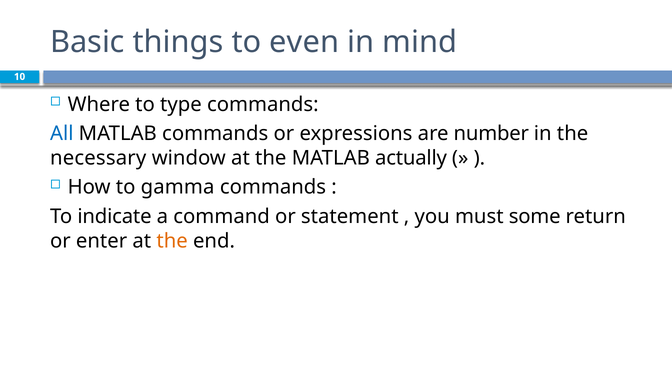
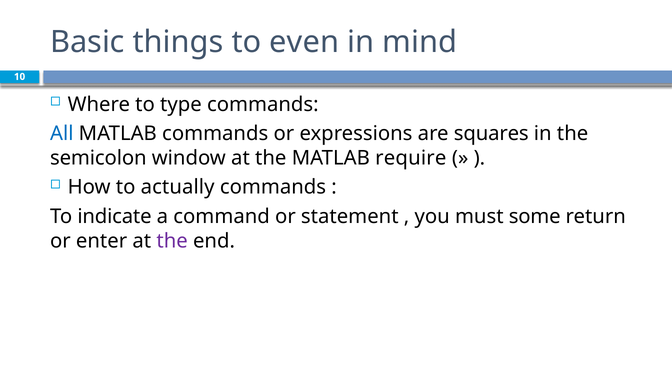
number: number -> squares (491, 134)
necessary: necessary -> semicolon (98, 158)
actually: actually -> require (411, 158)
gamma: gamma -> actually (178, 187)
the colour: orange -> purple (172, 241)
